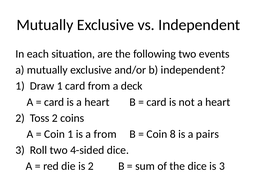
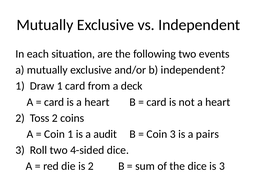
a from: from -> audit (105, 134)
Coin 8: 8 -> 3 (173, 134)
